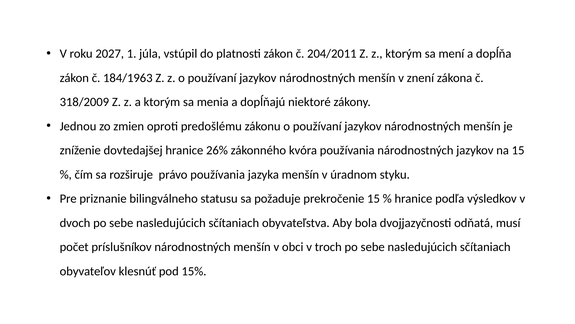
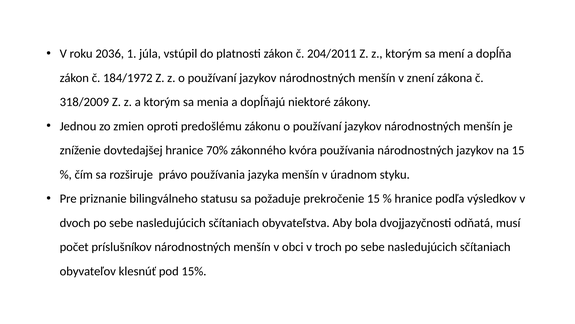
2027: 2027 -> 2036 (110, 54)
184/1963: 184/1963 -> 184/1972 (128, 78)
26%: 26% -> 70% (217, 150)
